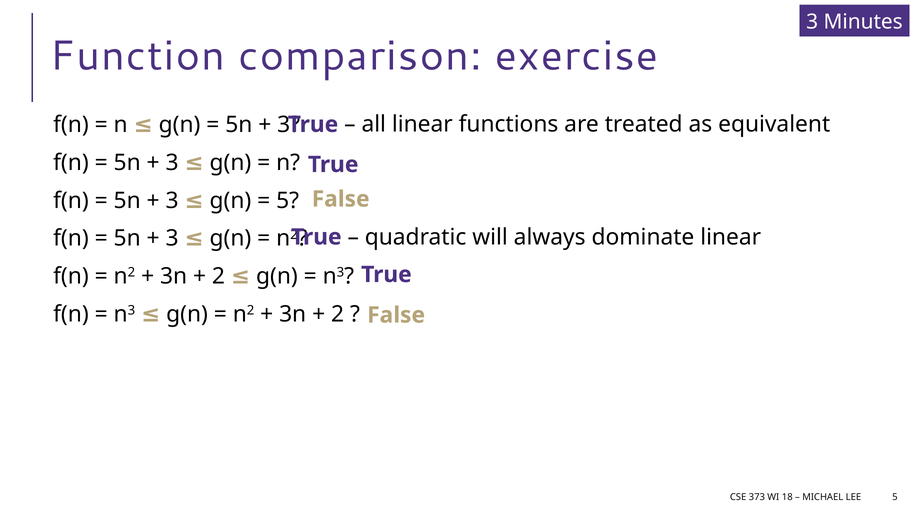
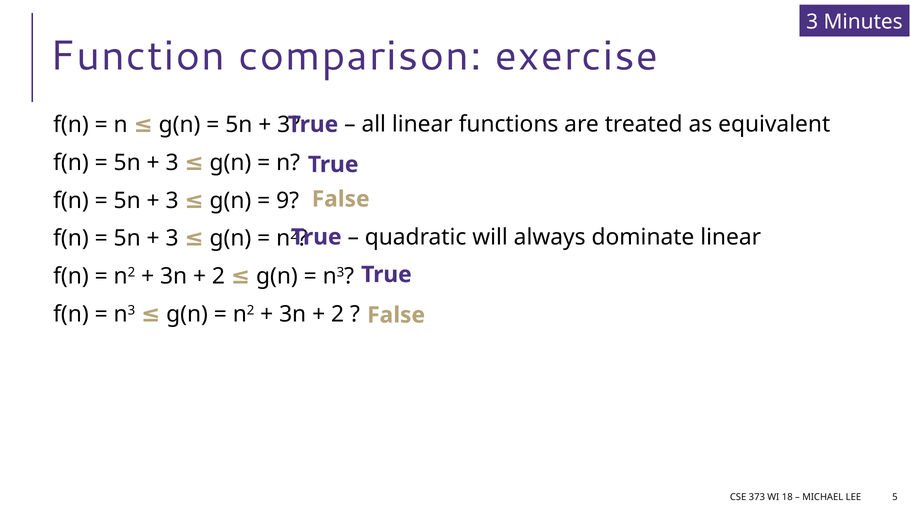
5: 5 -> 9 (288, 201)
